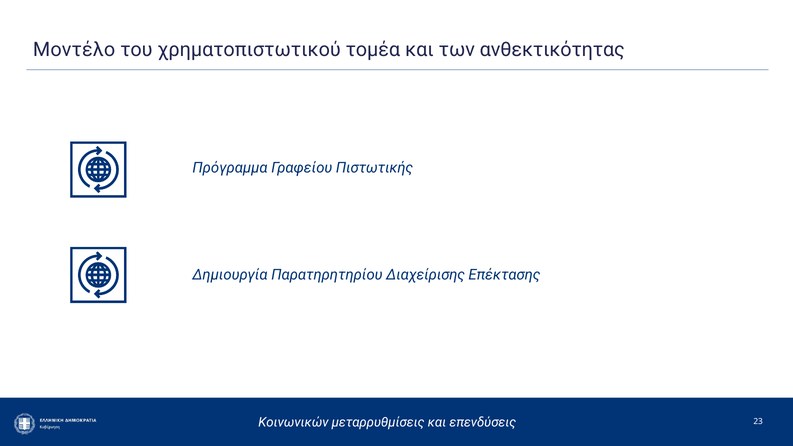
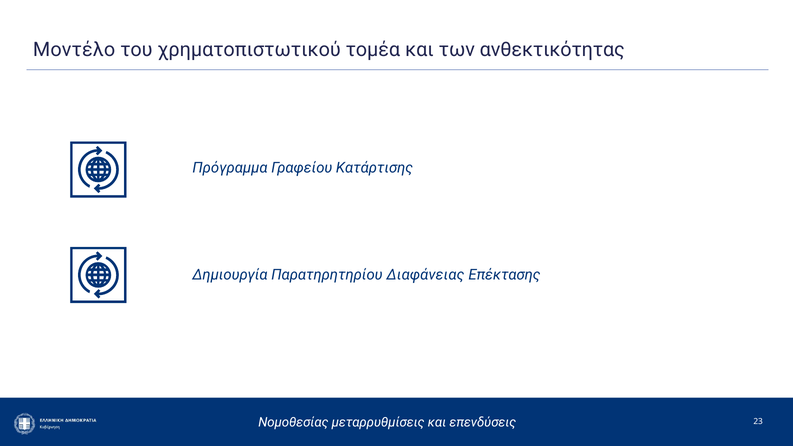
Πιστωτικής: Πιστωτικής -> Κατάρτισης (375, 168)
Διαχείρισης: Διαχείρισης -> Διαφάνειας (425, 275)
Κοινωνικών: Κοινωνικών -> Νομοθεσίας (293, 422)
